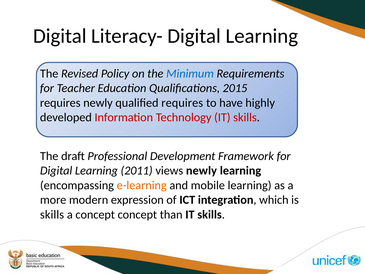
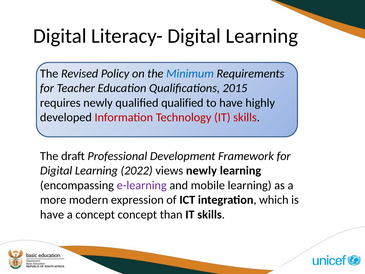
qualified requires: requires -> qualified (182, 103)
2011: 2011 -> 2022 (137, 170)
e-learning colour: orange -> purple (142, 185)
skills: skills -> have (52, 214)
